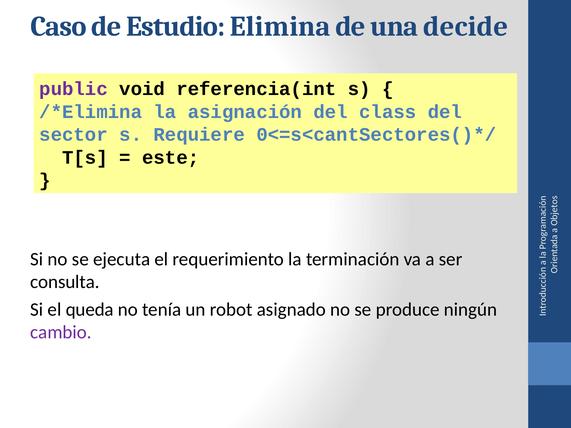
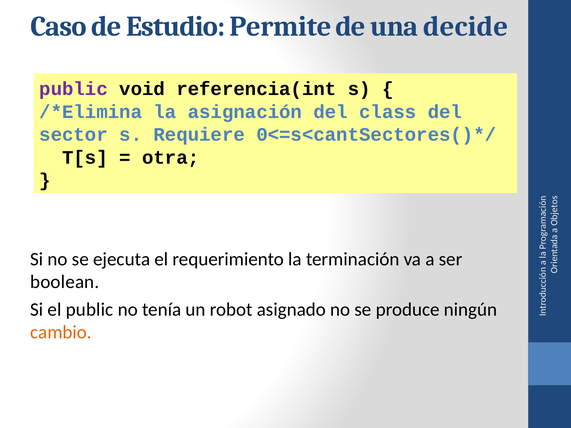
Elimina: Elimina -> Permite (280, 26)
este: este -> otra (171, 158)
consulta: consulta -> boolean (65, 282)
el queda: queda -> public (90, 310)
cambio colour: purple -> orange (61, 332)
